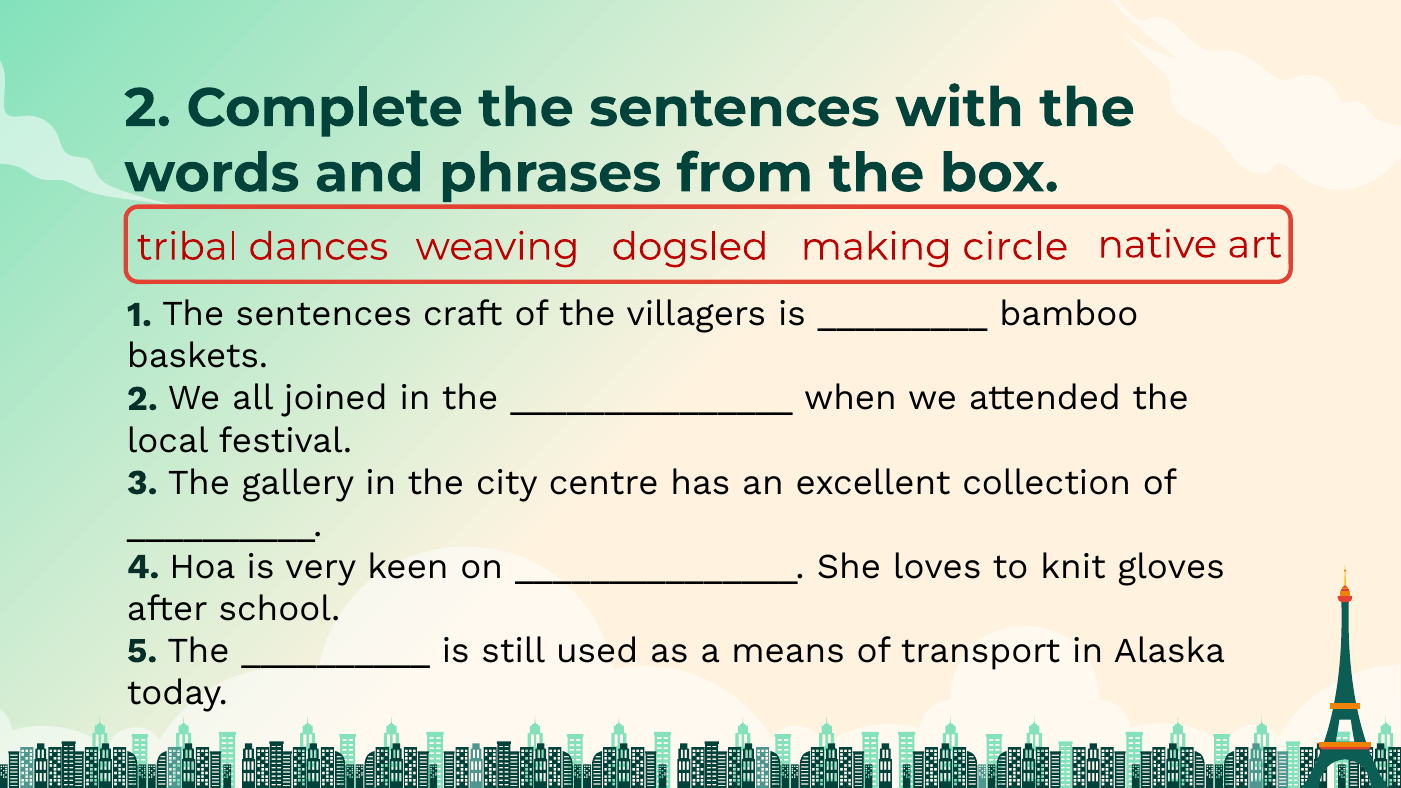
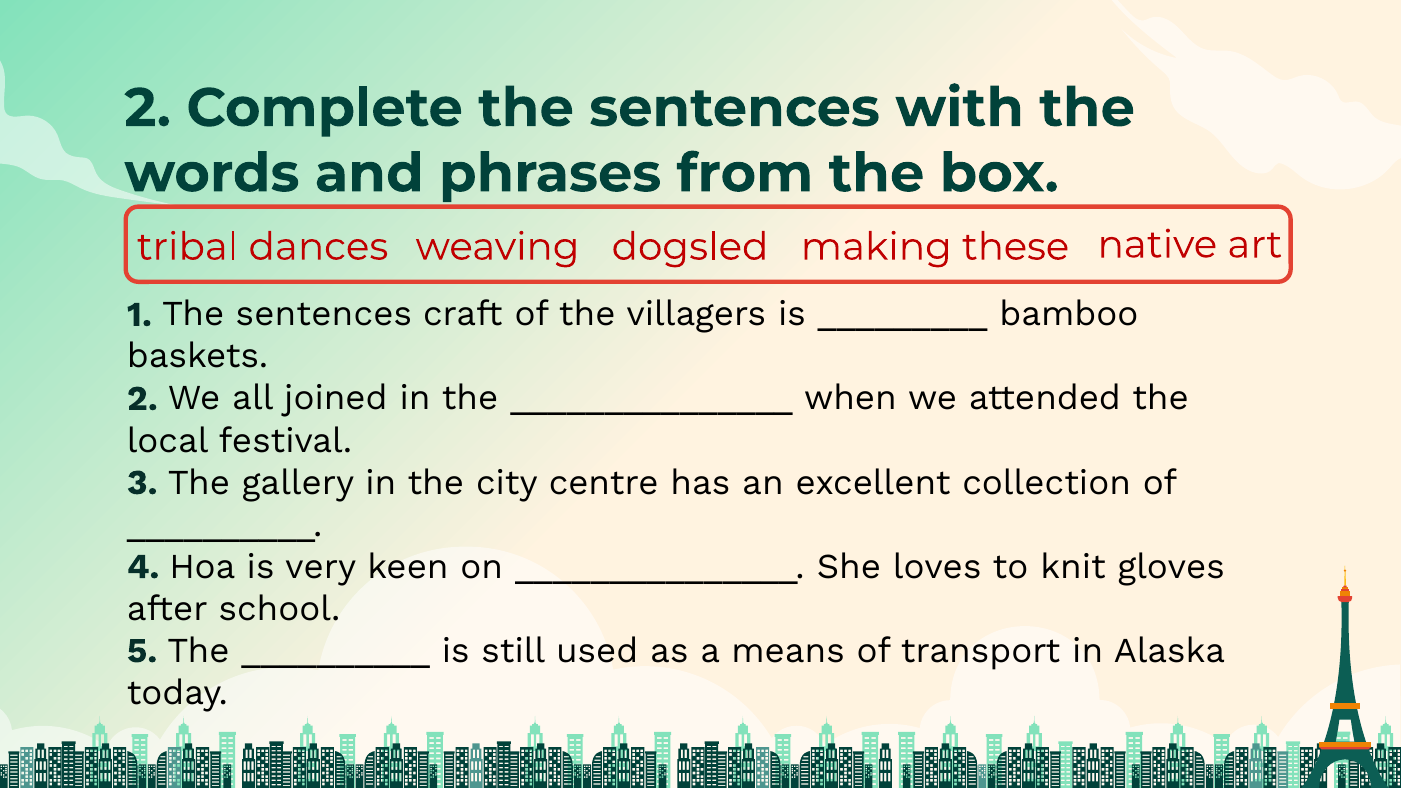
circle: circle -> these (1016, 247)
